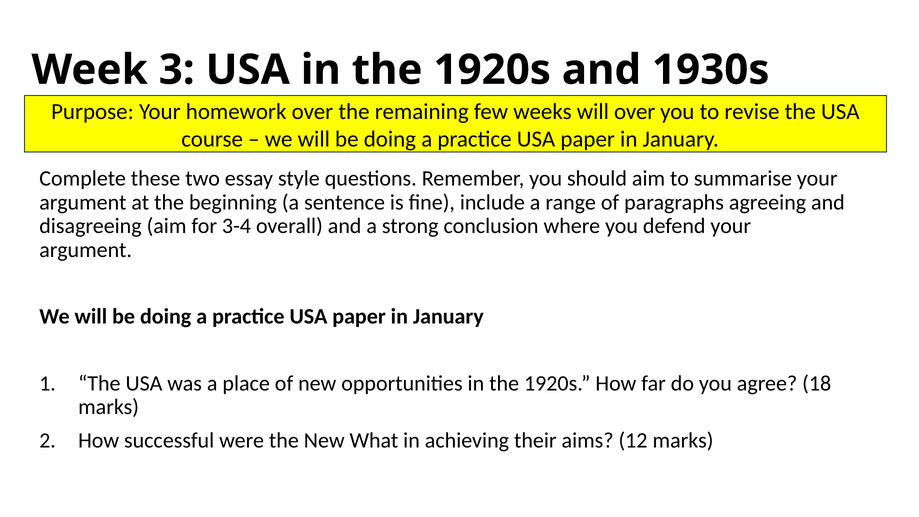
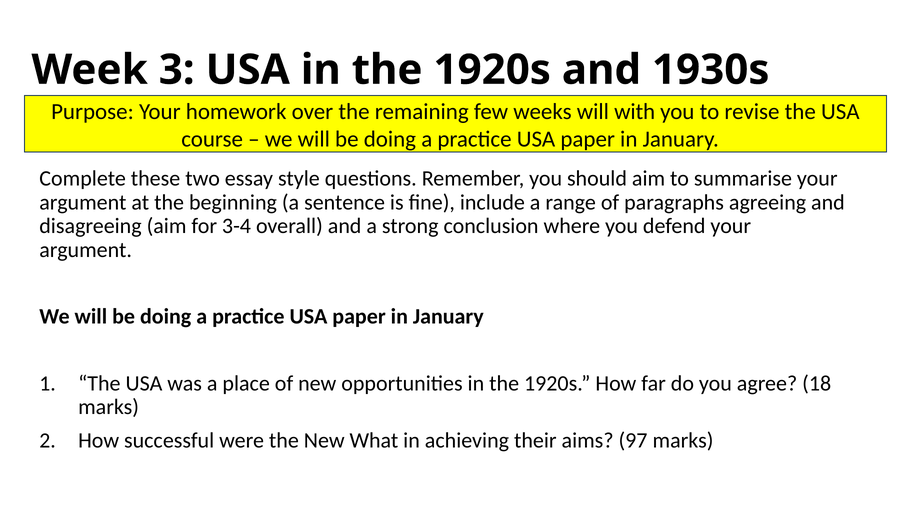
will over: over -> with (635, 112)
12: 12 -> 97 (633, 440)
